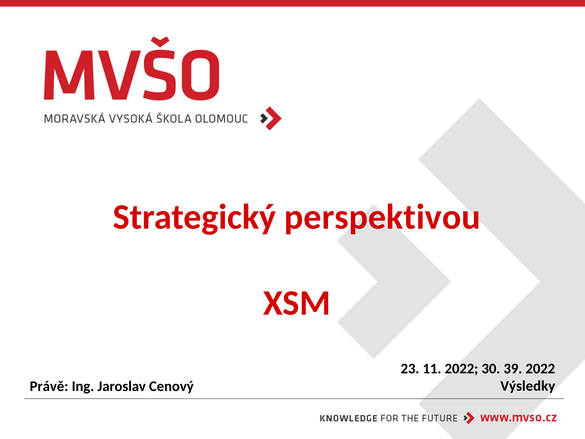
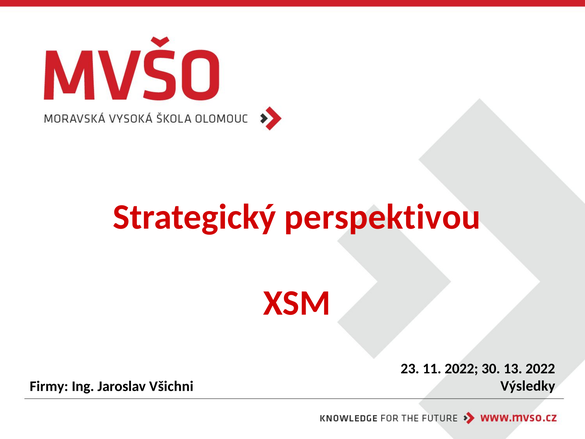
39: 39 -> 13 (513, 368)
Právě: Právě -> Firmy (49, 386)
Cenový: Cenový -> Všichni (171, 386)
